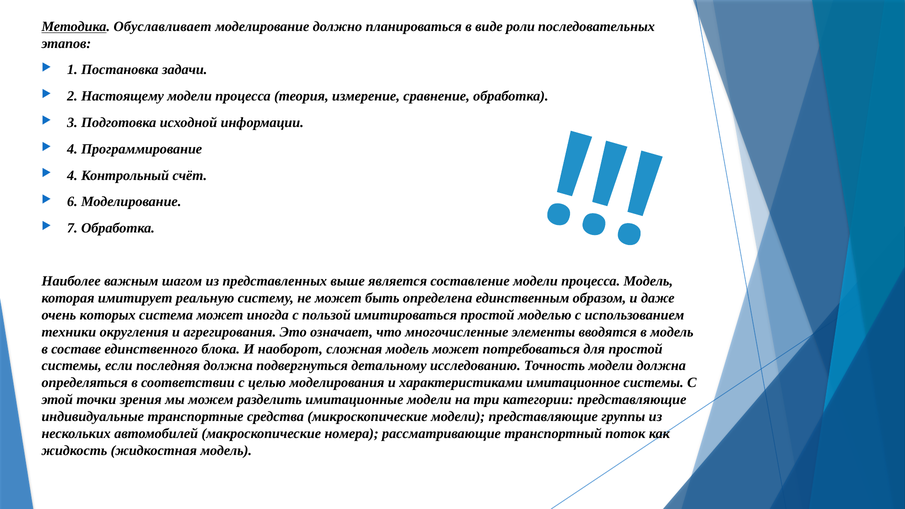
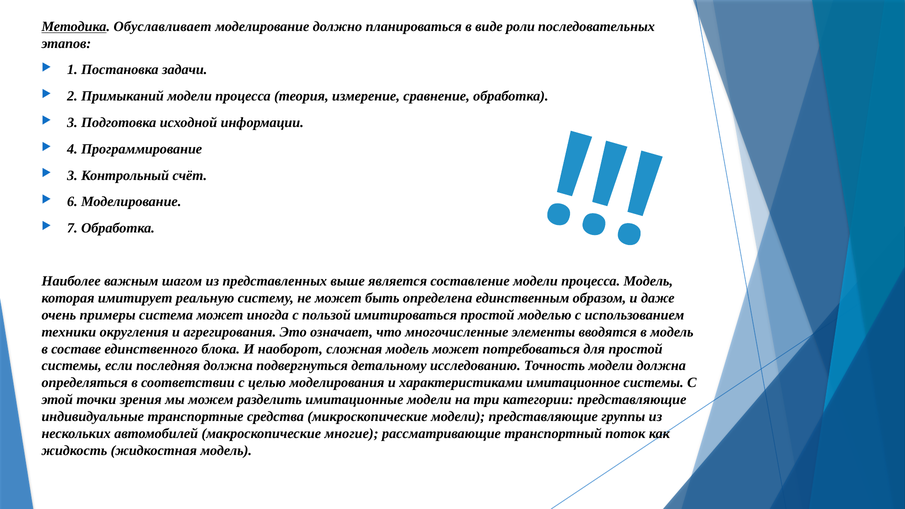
Настоящему: Настоящему -> Примыканий (122, 96)
4: 4 -> 3 (72, 175)
которых: которых -> примеры (108, 315)
номера: номера -> многие (351, 434)
